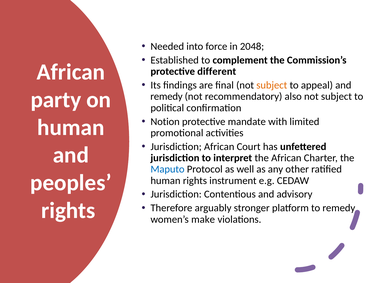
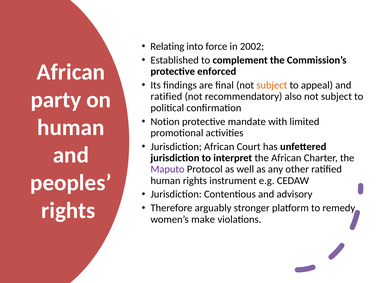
Needed: Needed -> Relating (167, 47)
2048: 2048 -> 2002 (252, 47)
different: different -> enforced (217, 72)
remedy: remedy -> ratified (166, 97)
Maputo colour: blue -> purple (168, 170)
